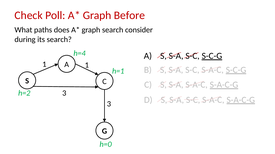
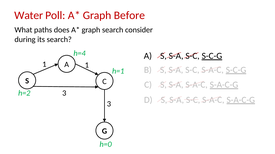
Check: Check -> Water (29, 15)
